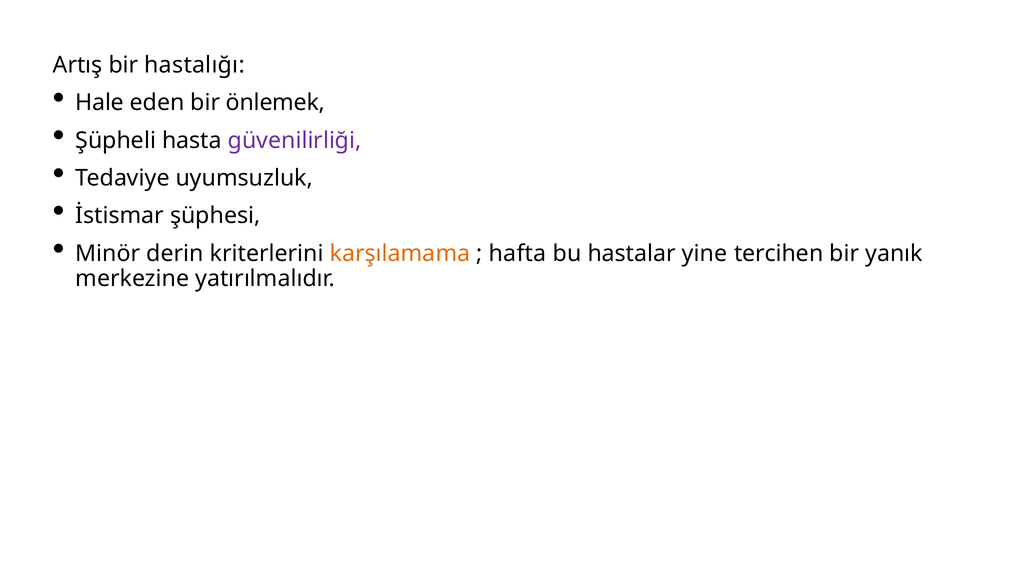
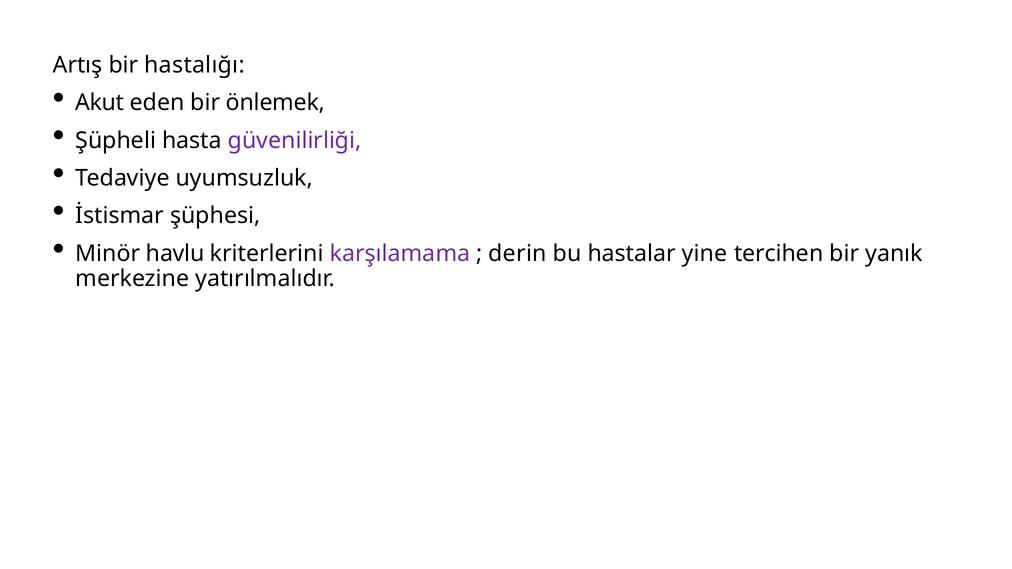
Hale: Hale -> Akut (100, 103)
derin: derin -> havlu (175, 254)
karşılamama colour: orange -> purple (400, 254)
hafta: hafta -> derin (518, 254)
